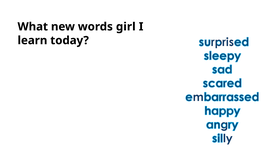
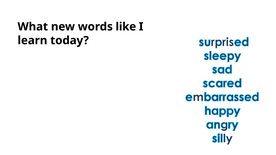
girl: girl -> like (126, 27)
